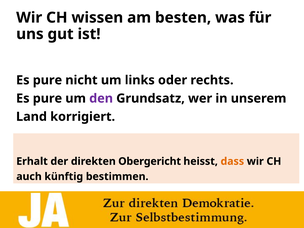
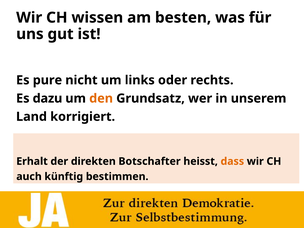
pure: pure -> dazu (47, 98)
den colour: purple -> orange (101, 98)
Obergericht: Obergericht -> Botschafter (150, 161)
